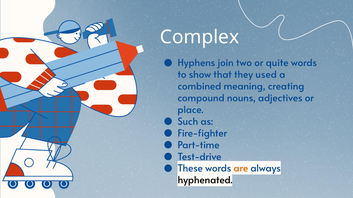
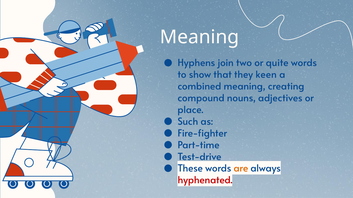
Complex: Complex -> Meaning (200, 37)
used: used -> keen (266, 75)
hyphenated colour: black -> red (205, 181)
